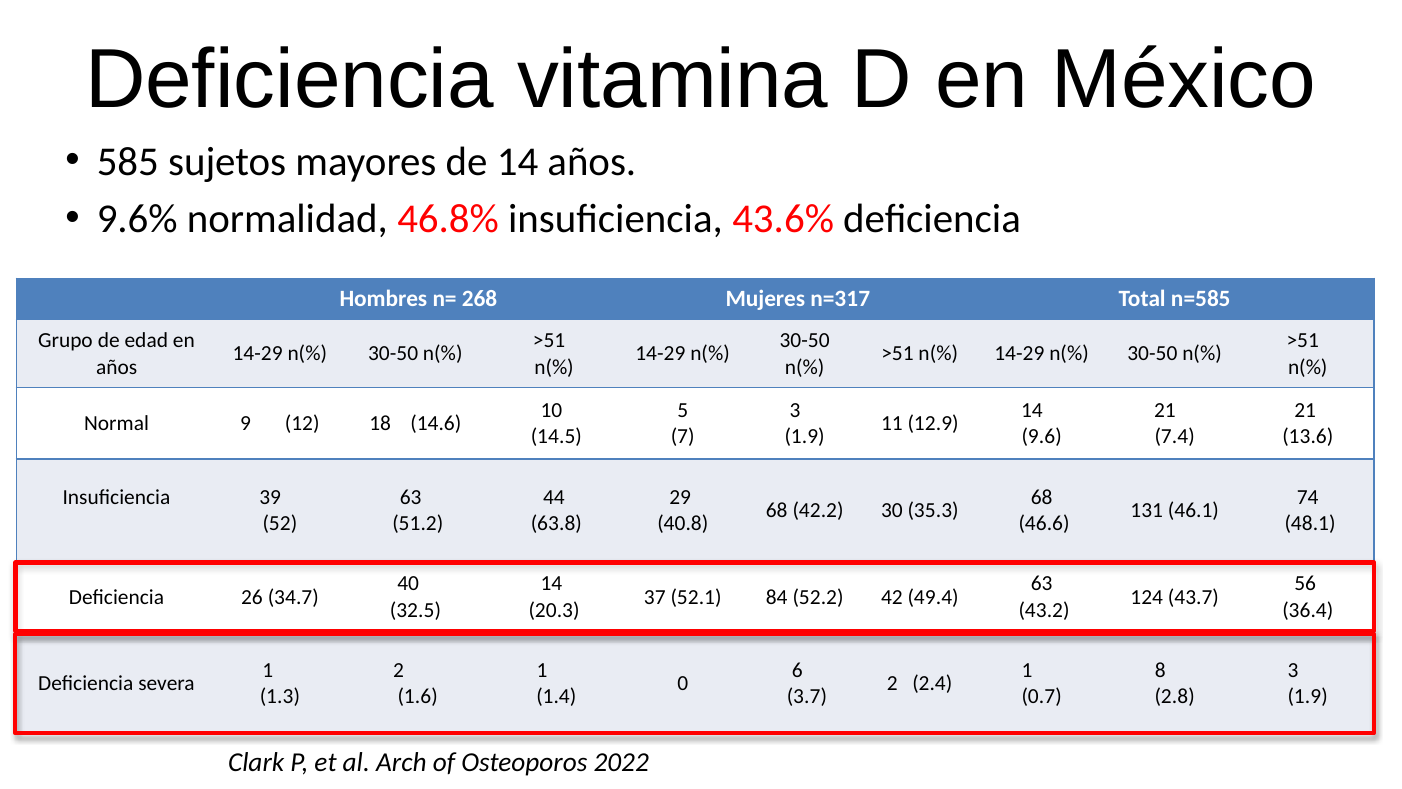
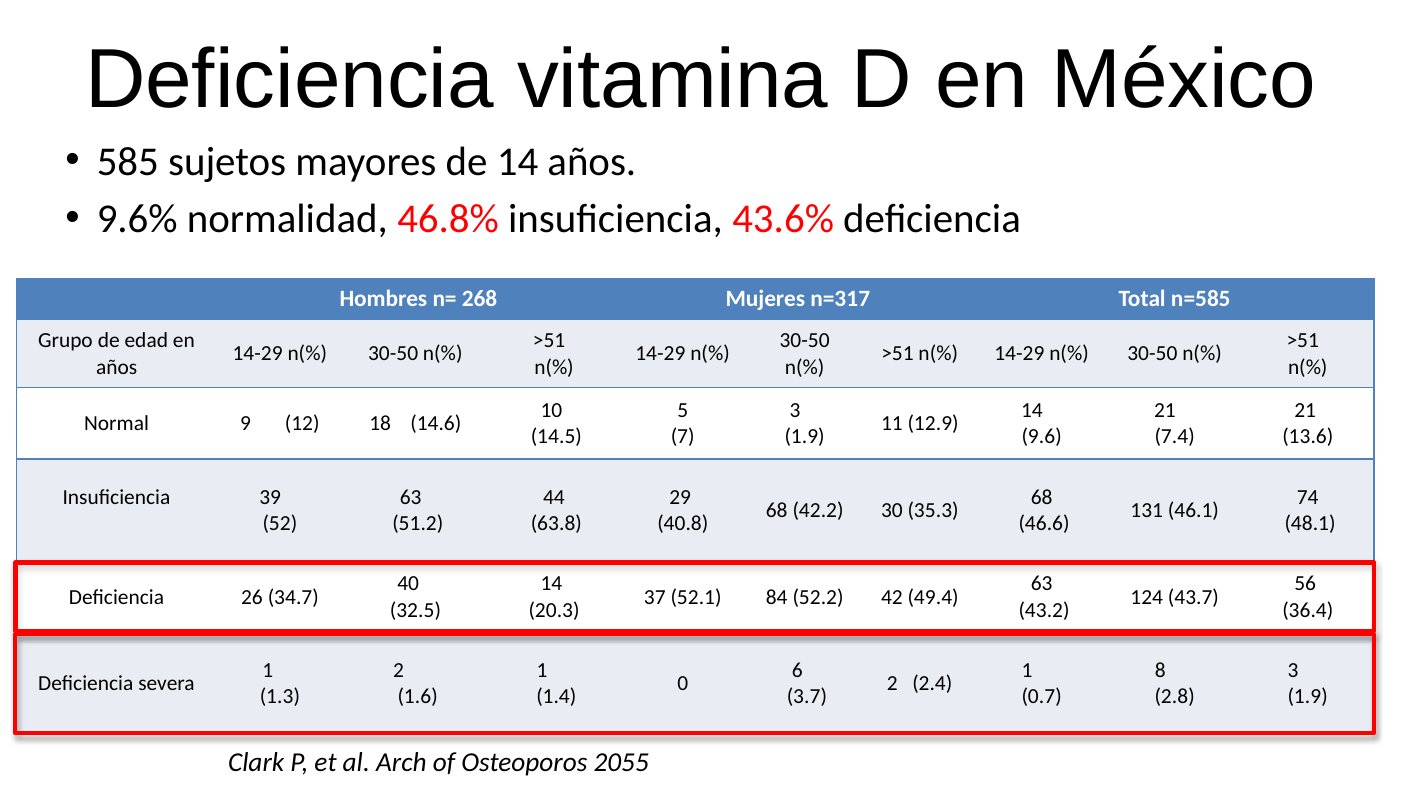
2022: 2022 -> 2055 (621, 762)
